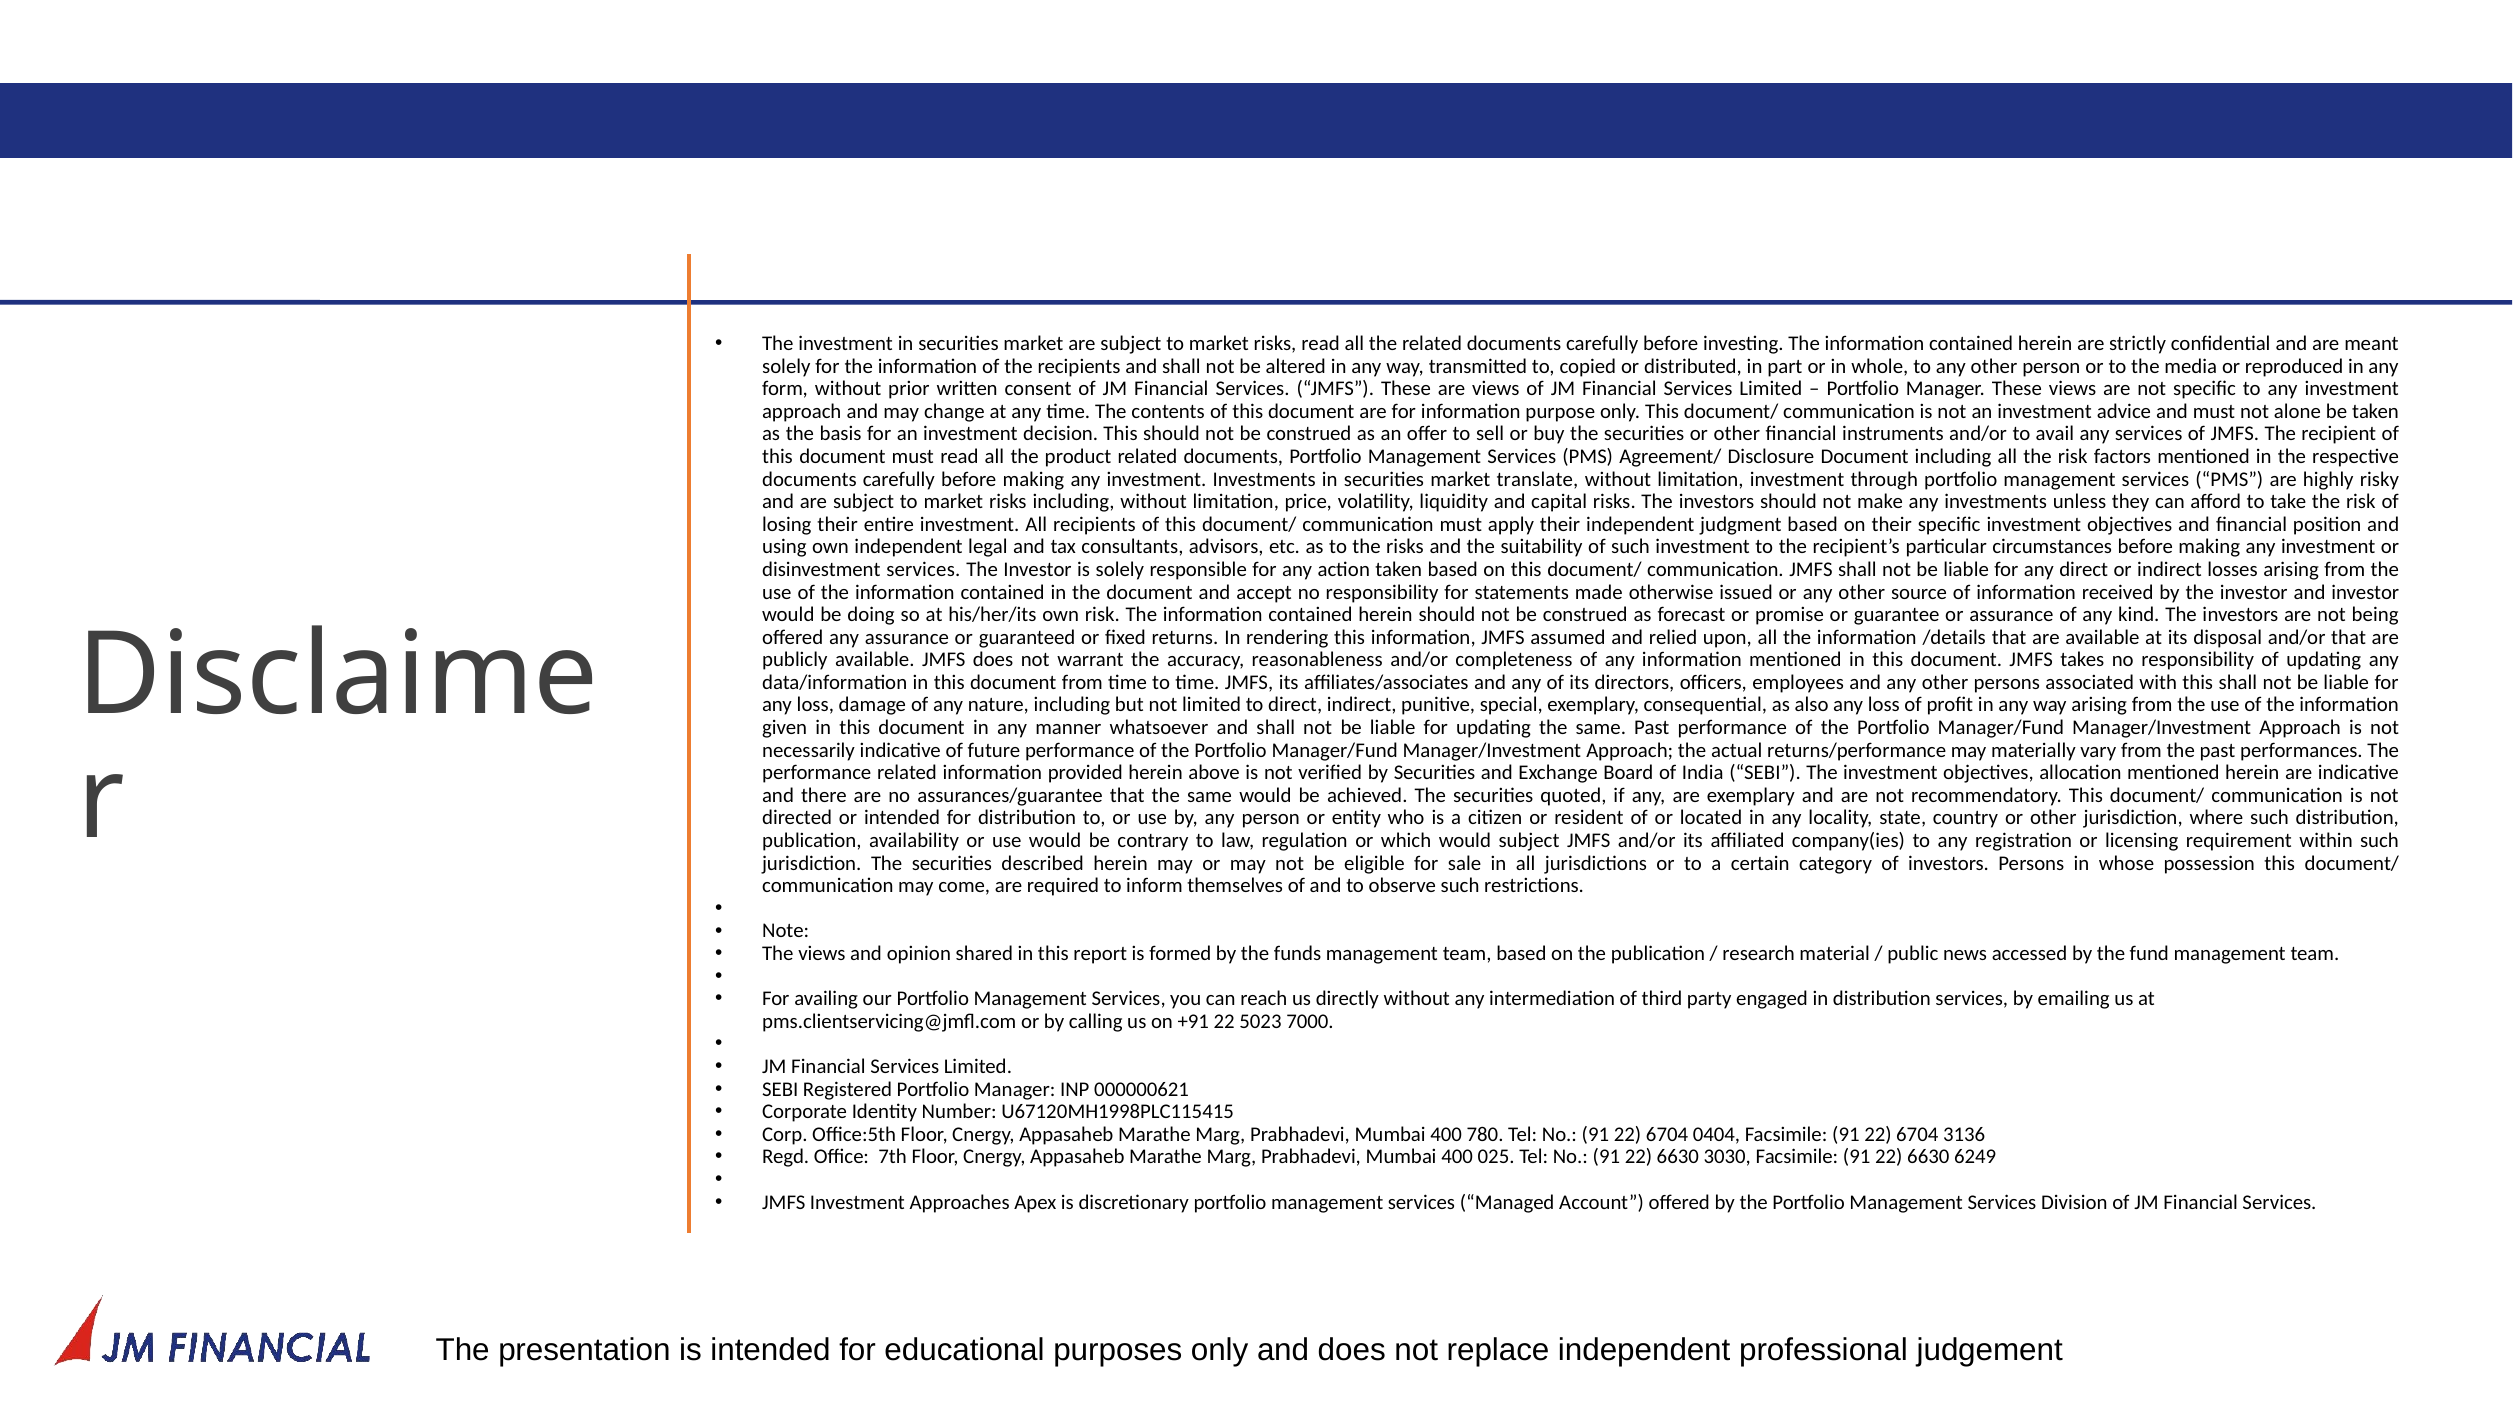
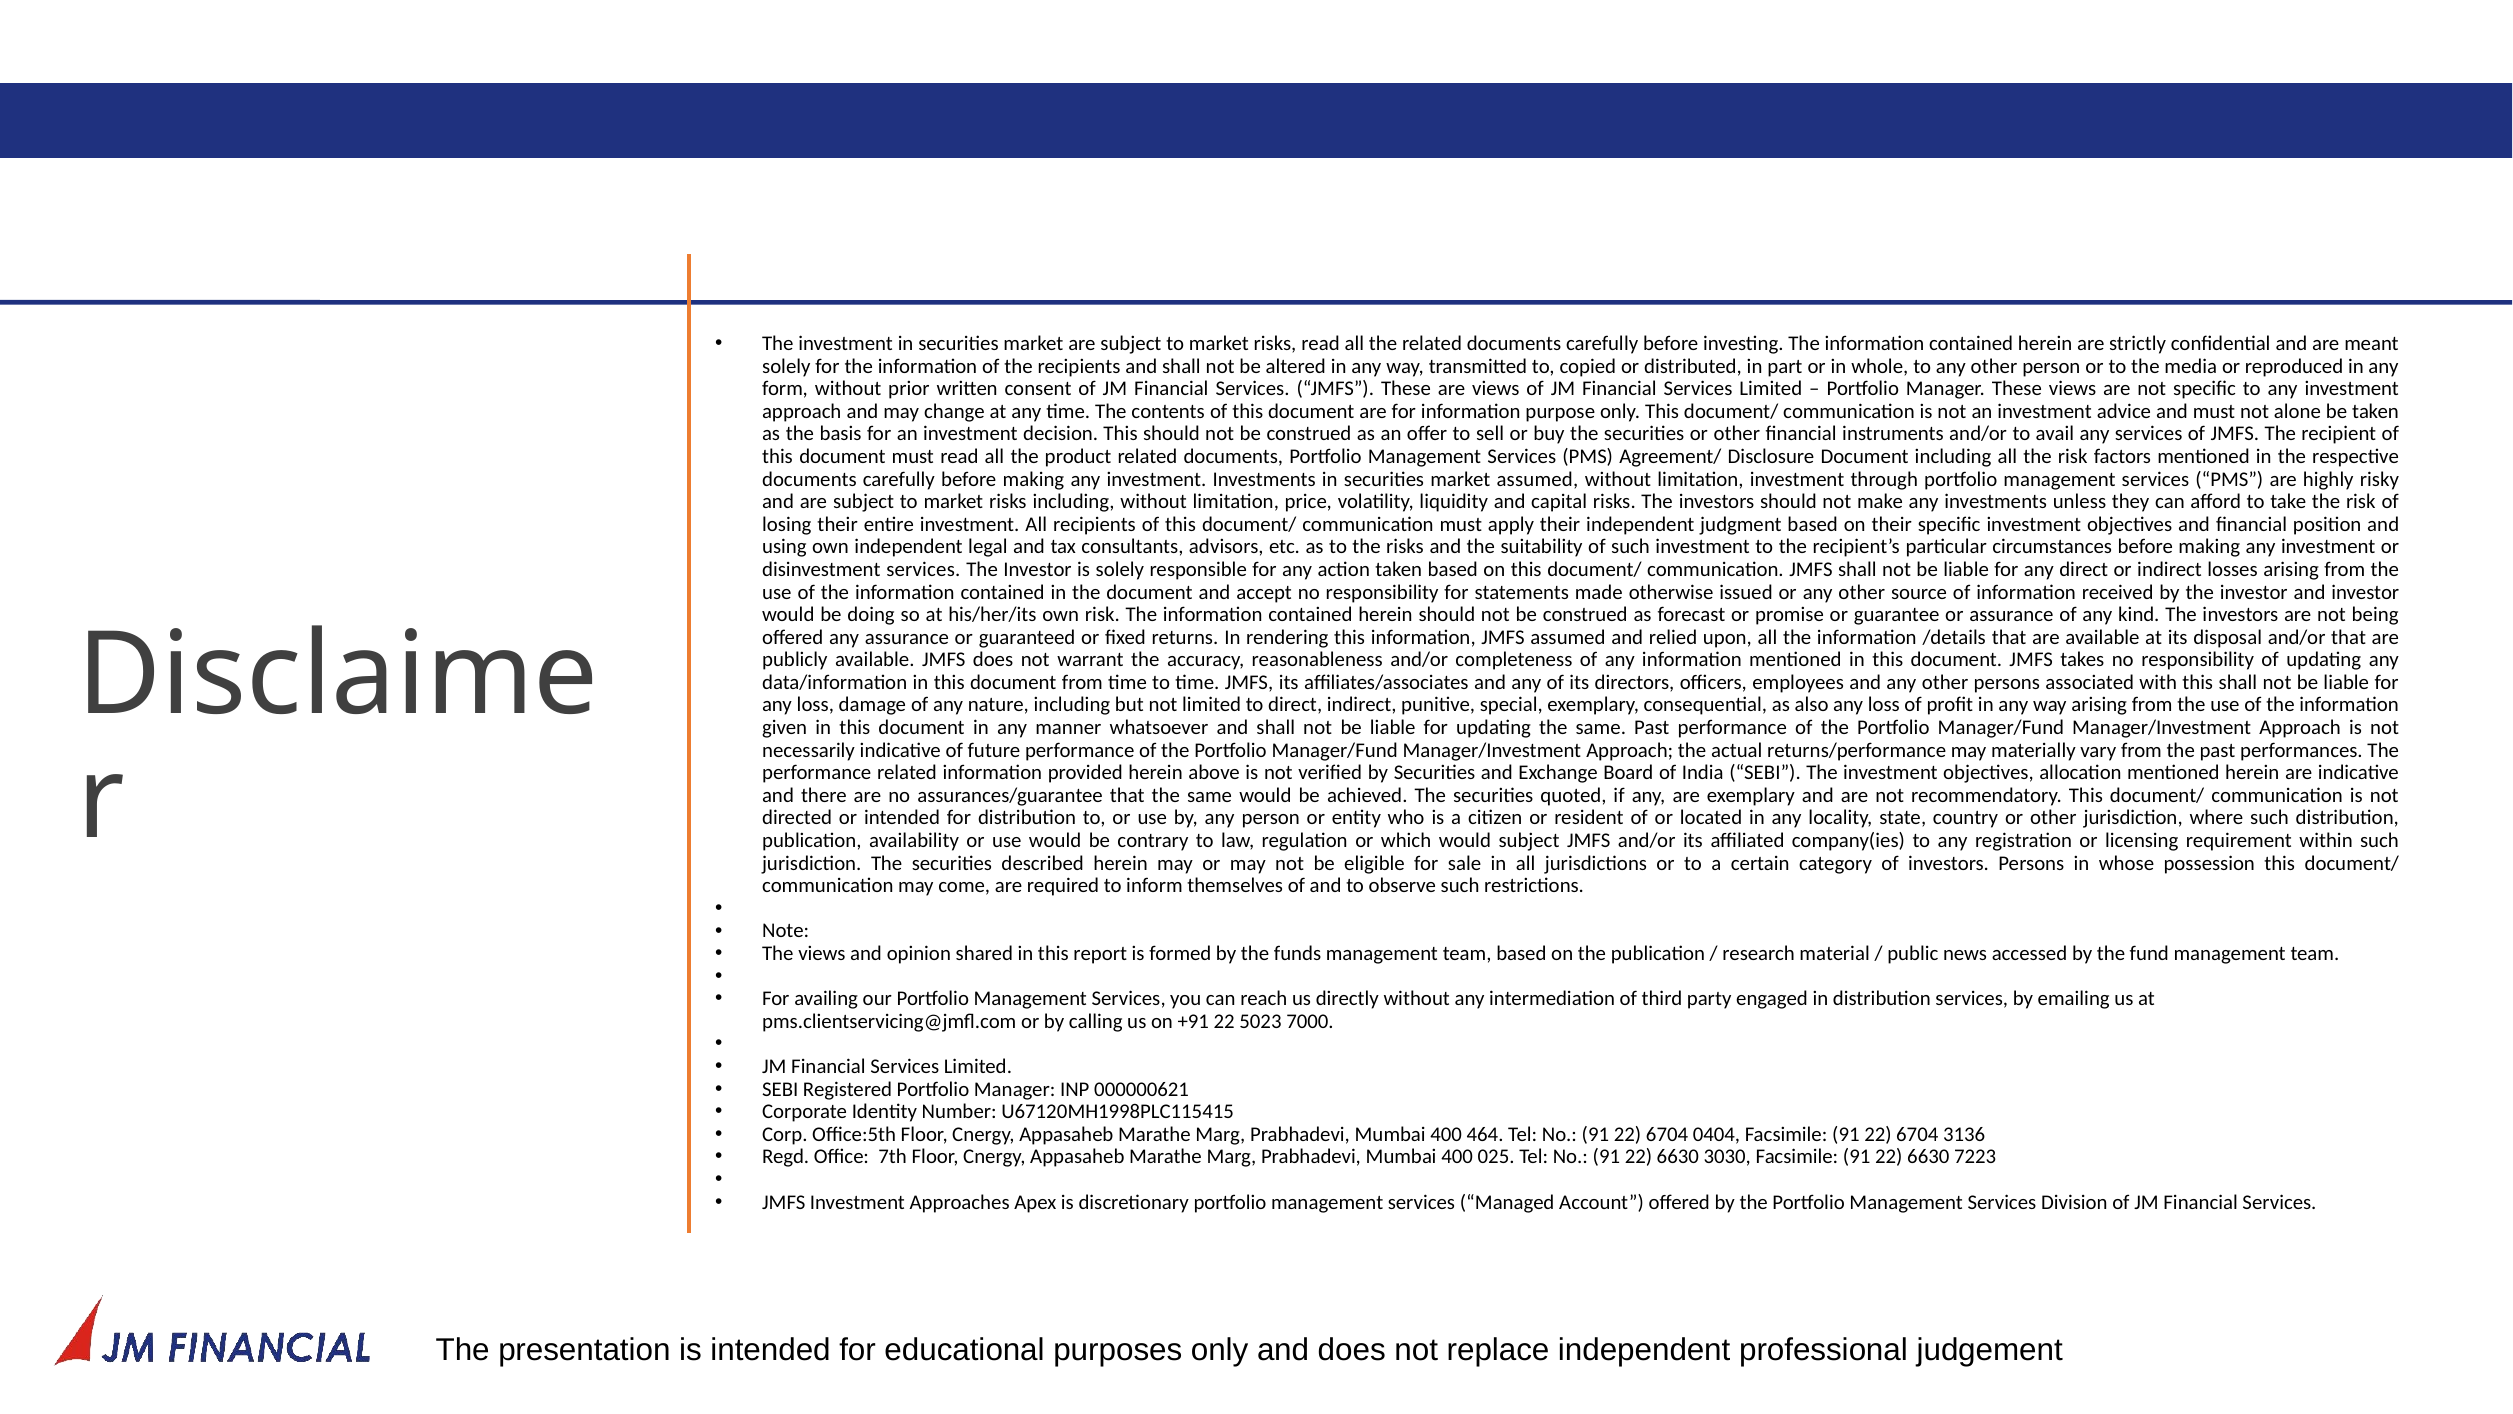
market translate: translate -> assumed (1537, 479)
780: 780 -> 464 (1485, 1134)
6249: 6249 -> 7223 (1975, 1157)
